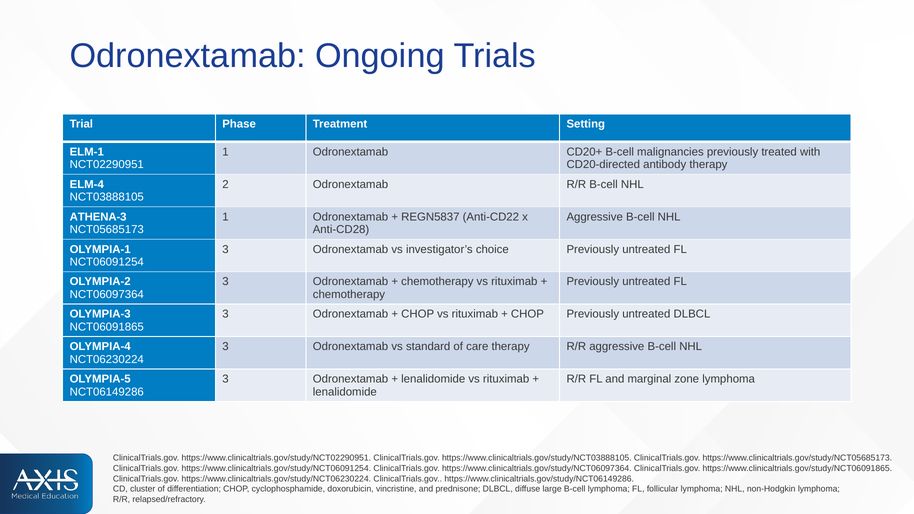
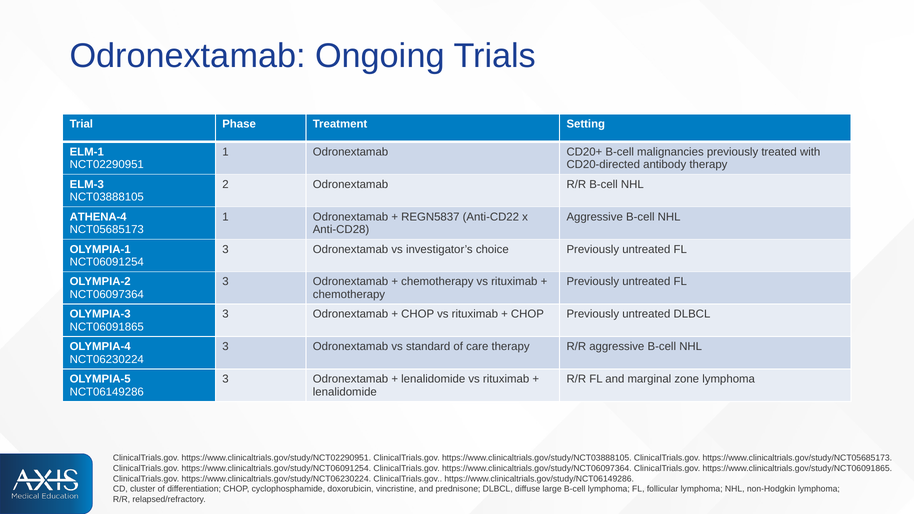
ELM-4: ELM-4 -> ELM-3 (87, 184)
ATHENA-3: ATHENA-3 -> ATHENA-4 (98, 217)
